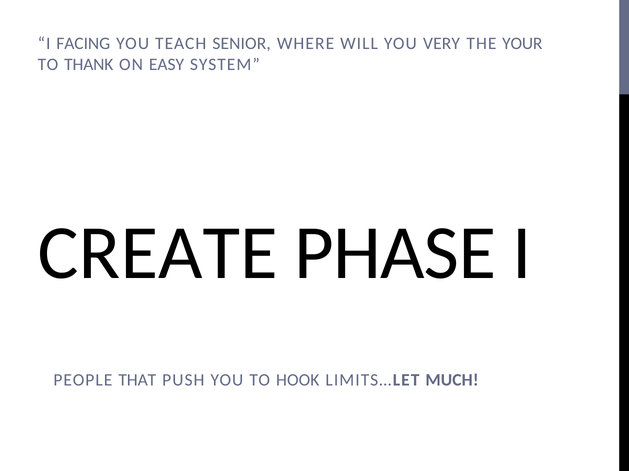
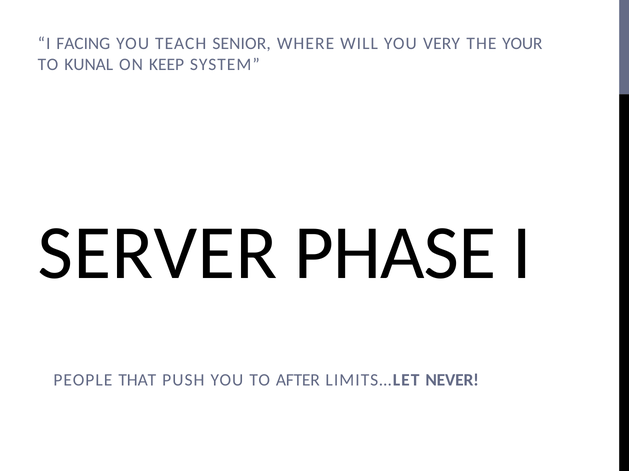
THANK: THANK -> KUNAL (89, 64)
EASY: EASY -> KEEP (167, 64)
CREATE: CREATE -> SERVER (158, 254)
HOOK: HOOK -> AFTER (298, 381)
MUCH: MUCH -> NEVER (452, 381)
